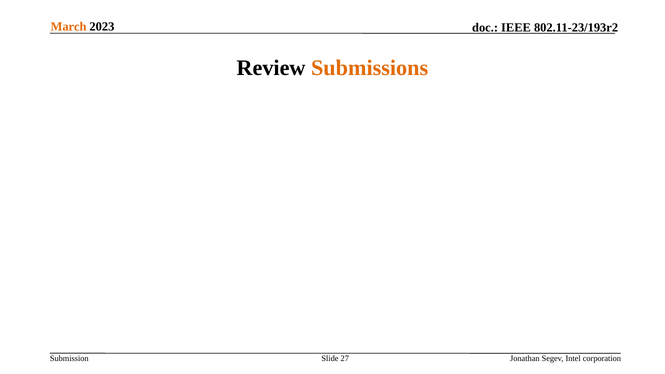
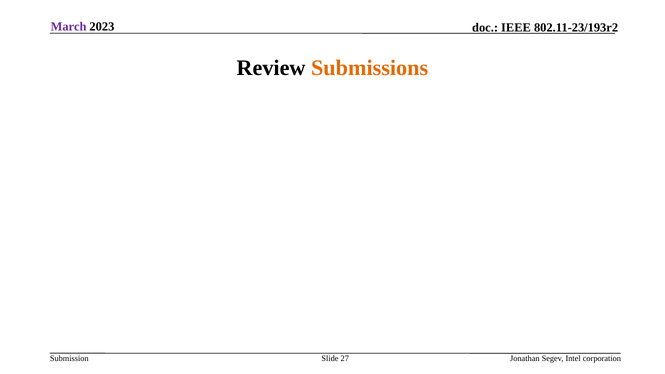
March colour: orange -> purple (69, 26)
